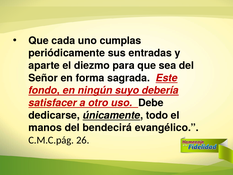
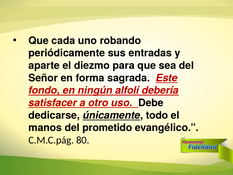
cumplas: cumplas -> robando (120, 41)
suyo: suyo -> alfolí (127, 90)
bendecirá: bendecirá -> prometido (107, 128)
26: 26 -> 80 (83, 140)
